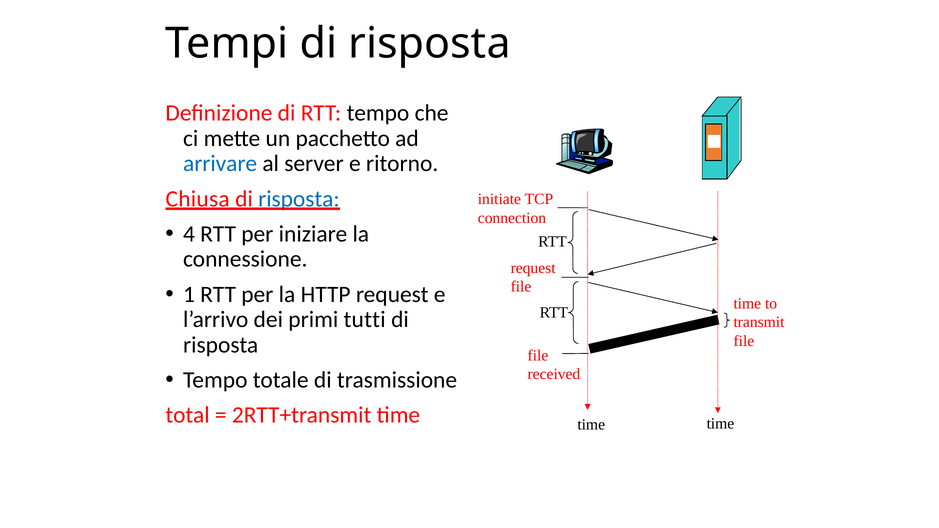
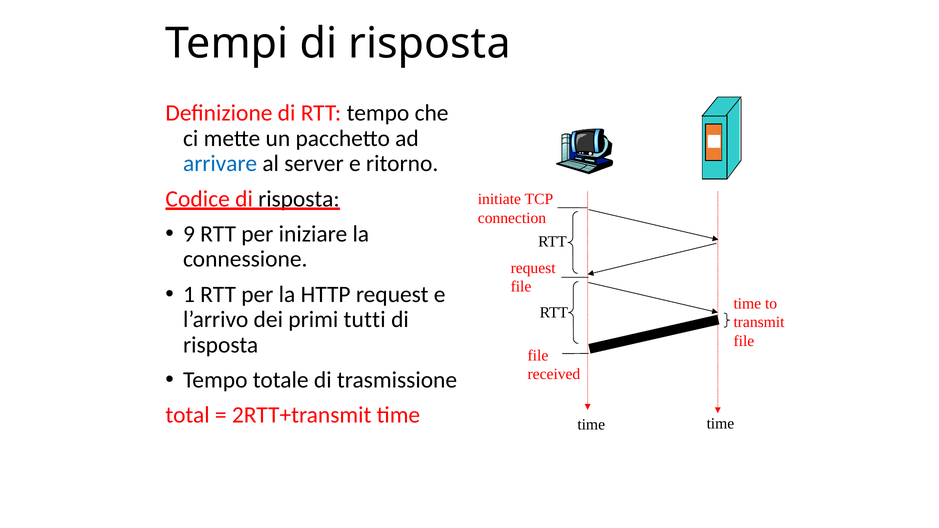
Chiusa: Chiusa -> Codice (198, 199)
risposta colour: blue -> black (299, 199)
4: 4 -> 9 (189, 234)
